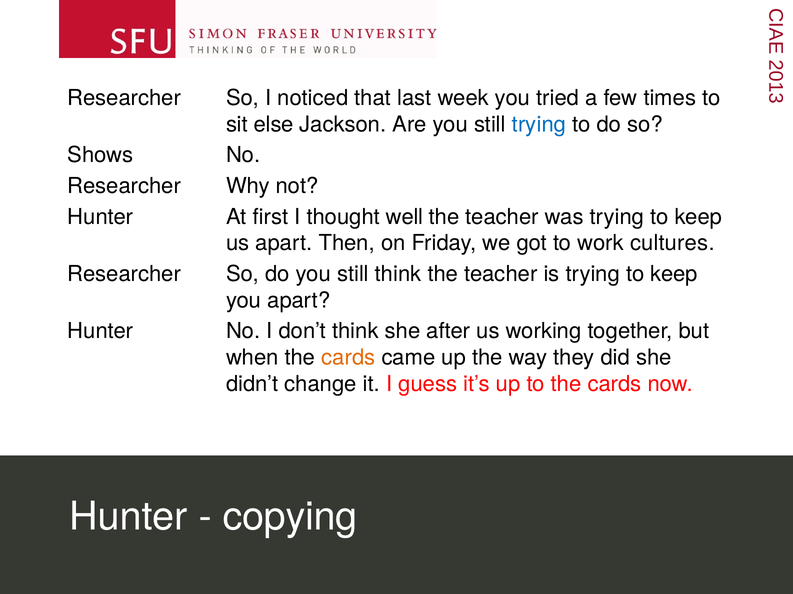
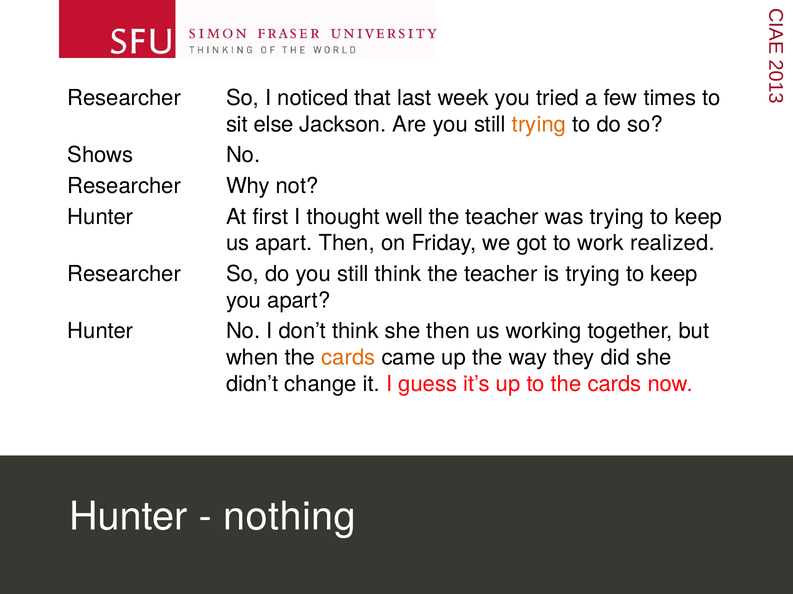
trying colour: blue -> orange (539, 124)
cultures: cultures -> realized (672, 243)
she after: after -> then (448, 332)
copying: copying -> nothing (290, 517)
